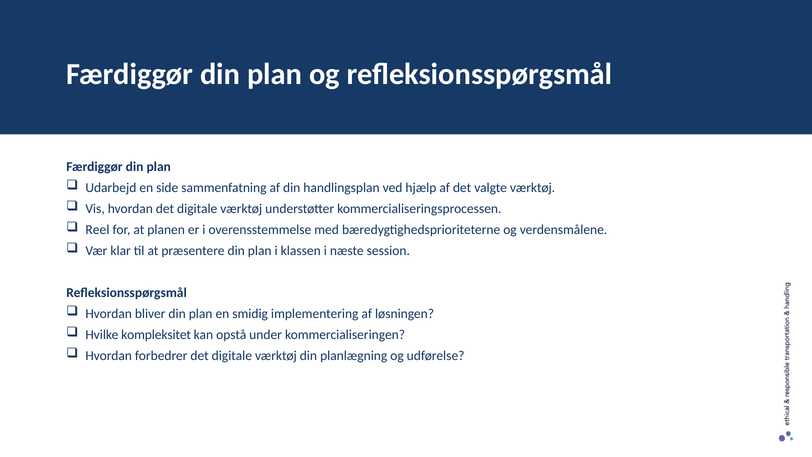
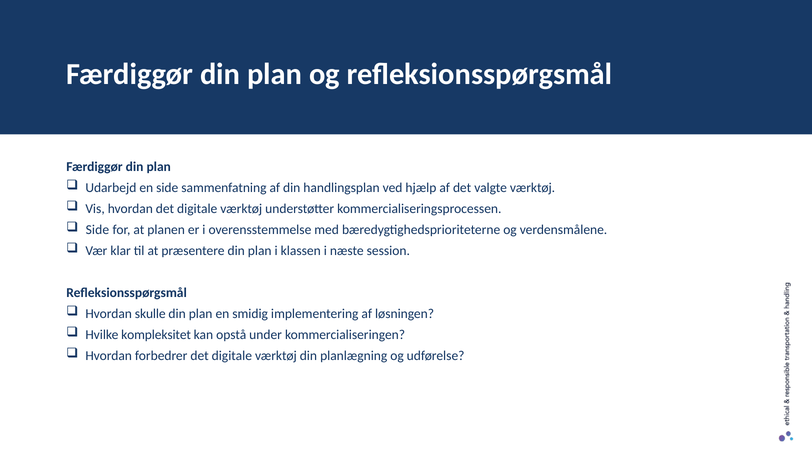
Reel: Reel -> Side (97, 230)
bliver: bliver -> skulle (150, 314)
